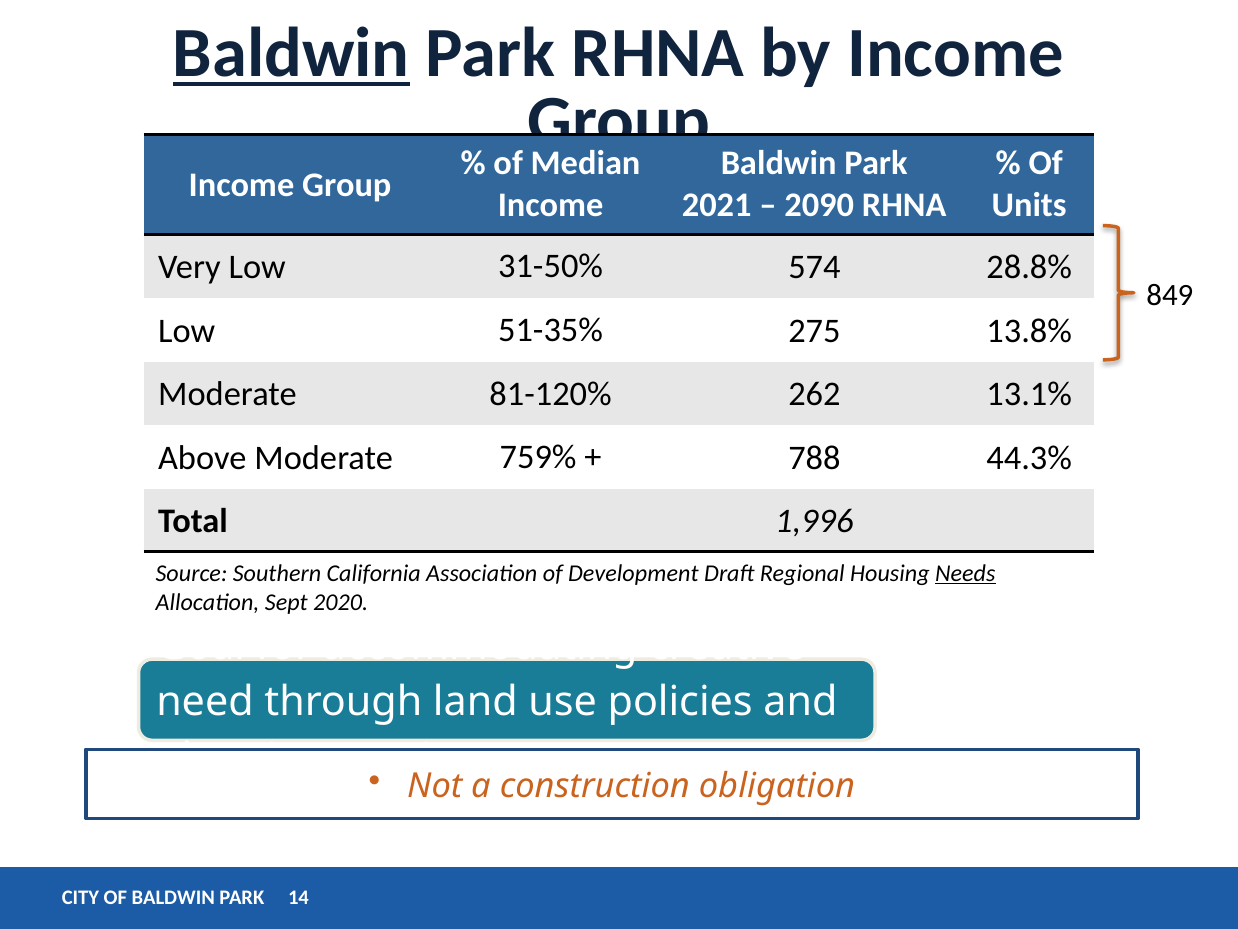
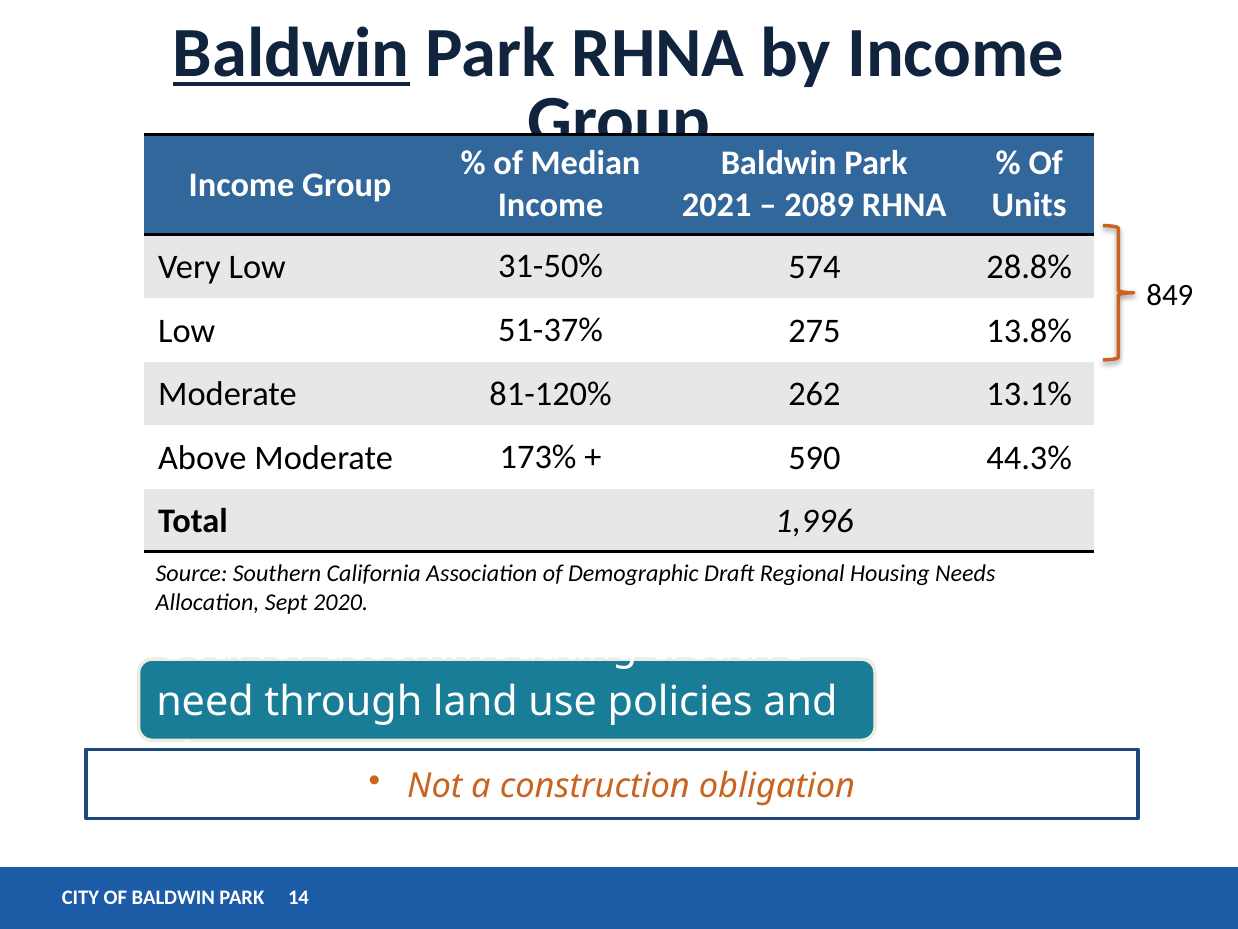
2090: 2090 -> 2089 (819, 205)
51-35%: 51-35% -> 51-37% (551, 330)
759%: 759% -> 173% (538, 457)
788: 788 -> 590 (814, 458)
Development: Development -> Demographic (633, 573)
Needs underline: present -> none (965, 573)
